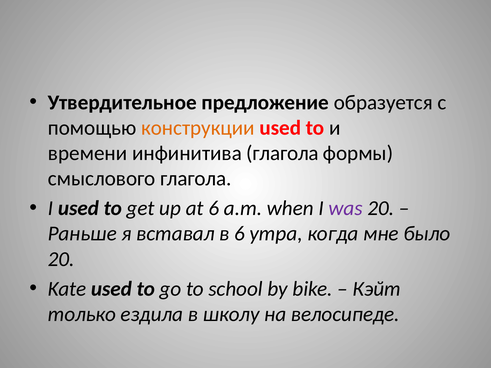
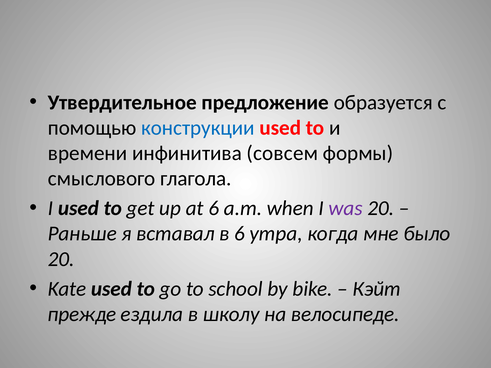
конструкции colour: orange -> blue (198, 128)
инфинитива глагола: глагола -> совсем (282, 153)
только: только -> прежде (82, 314)
